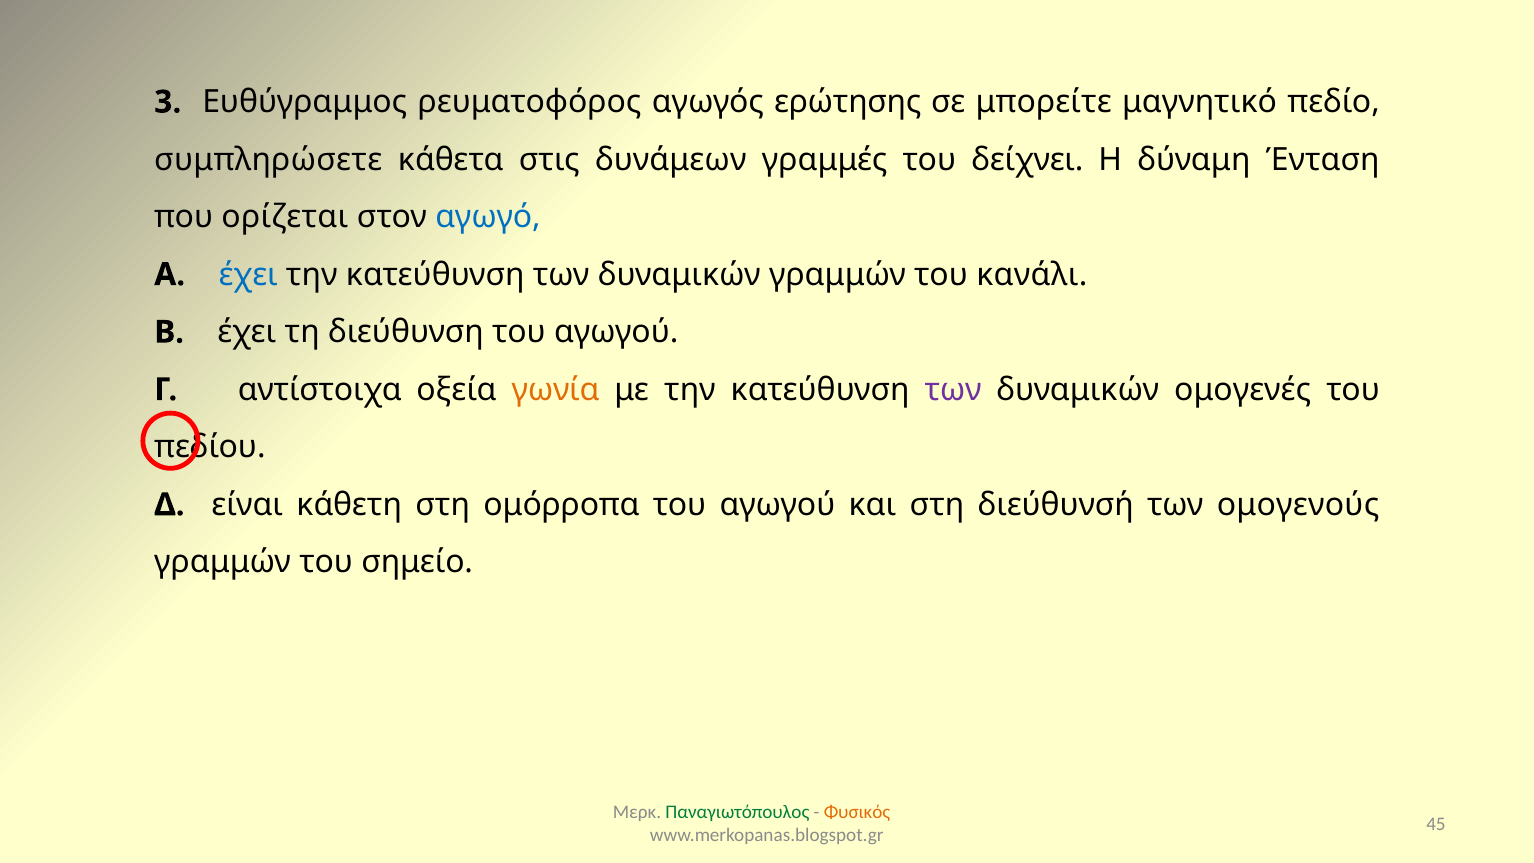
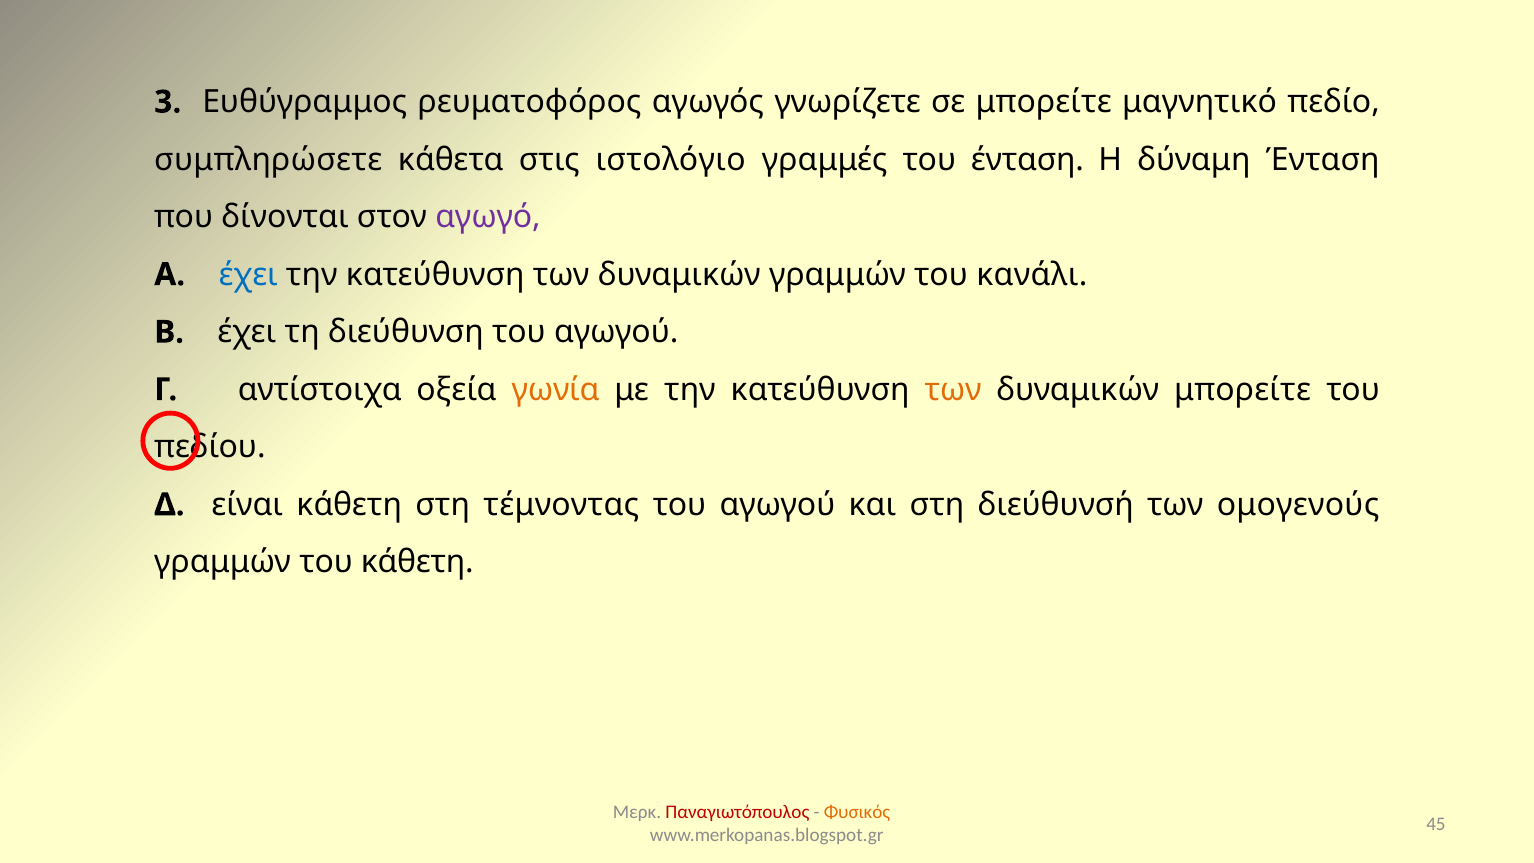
ερώτησης: ερώτησης -> γνωρίζετε (848, 102)
δυνάμεων: δυνάμεων -> ιστολόγιο (671, 160)
του δείχνει: δείχνει -> ένταση (1027, 160)
ορίζεται: ορίζεται -> δίνονται (285, 217)
αγωγό colour: blue -> purple (488, 217)
των colour: purple -> orange (953, 390)
δυναμικών ομογενές: ομογενές -> μπορείτε (1243, 390)
ομόρροπα: ομόρροπα -> τέμνοντας (561, 505)
του σημείο: σημείο -> κάθετη (417, 562)
Παναγιωτόπουλος colour: green -> red (737, 813)
